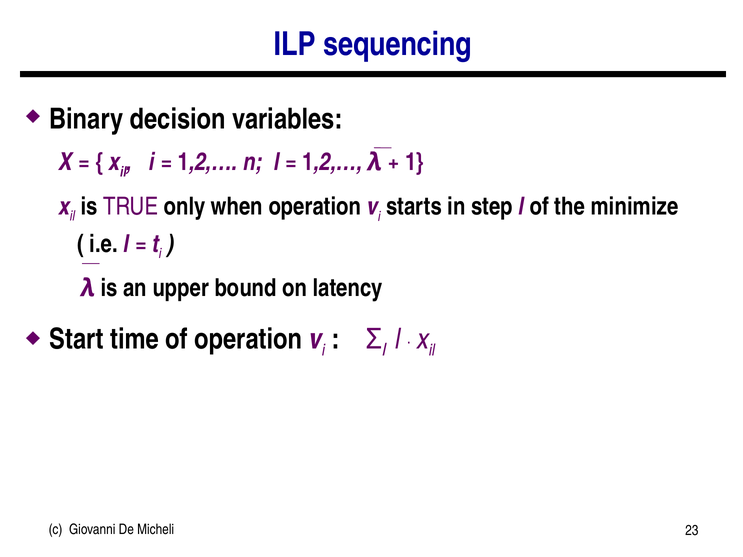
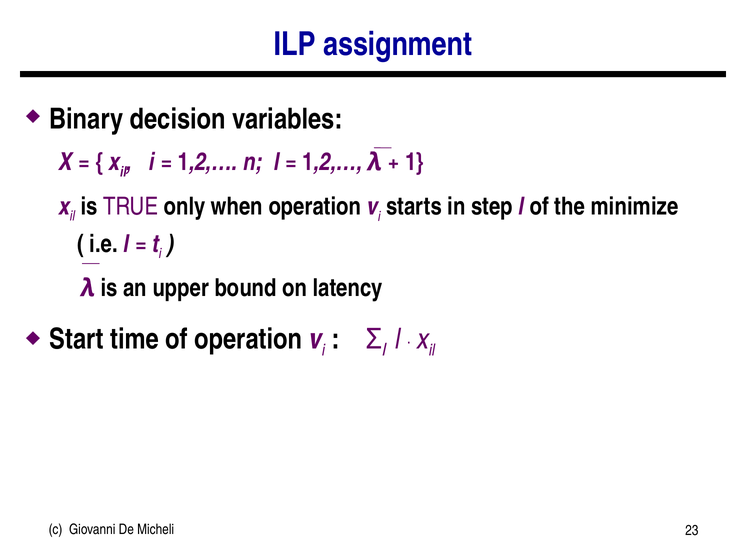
sequencing: sequencing -> assignment (398, 44)
